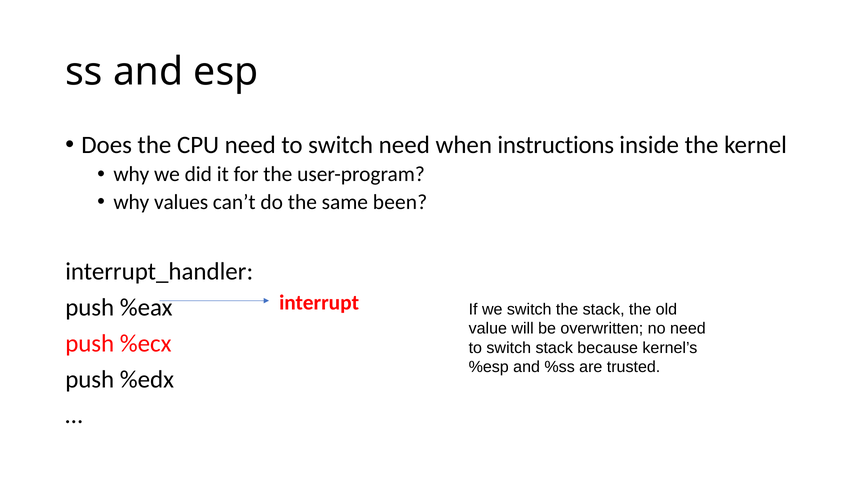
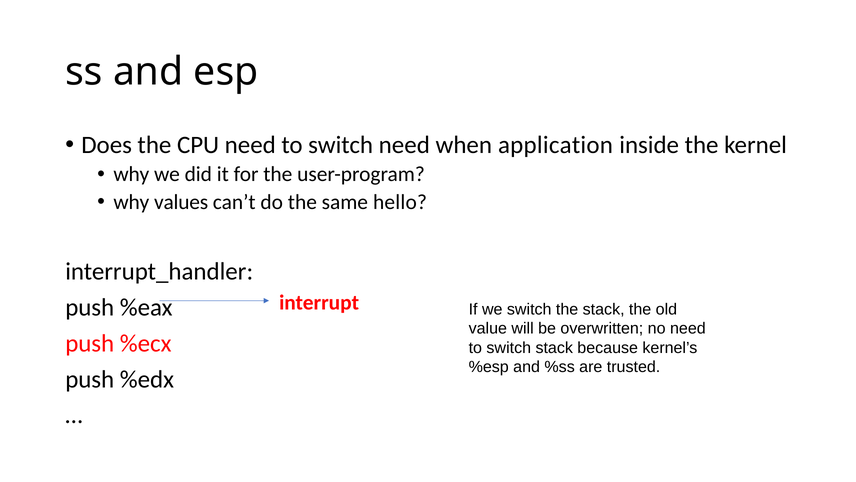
instructions: instructions -> application (555, 145)
been: been -> hello (400, 202)
